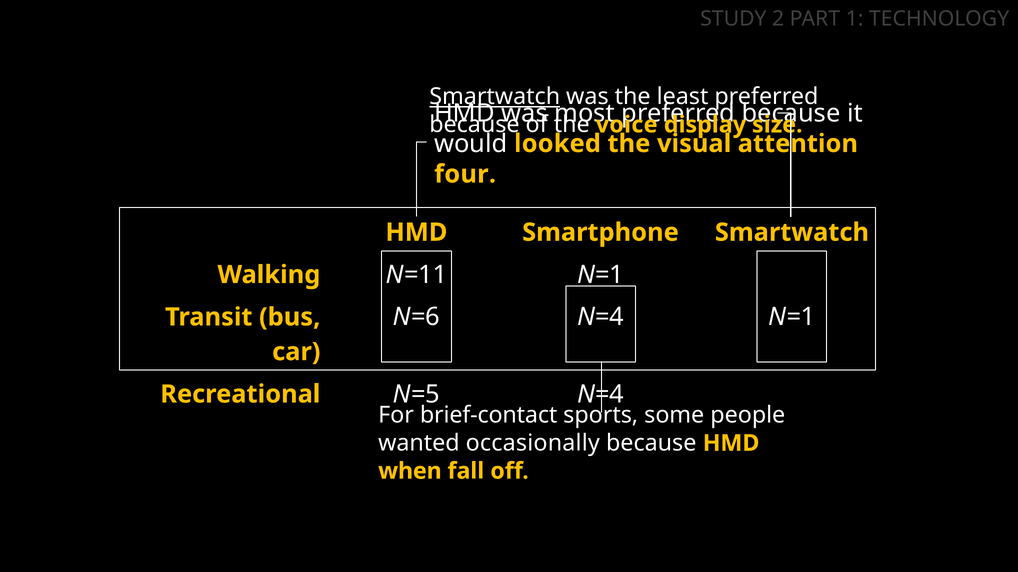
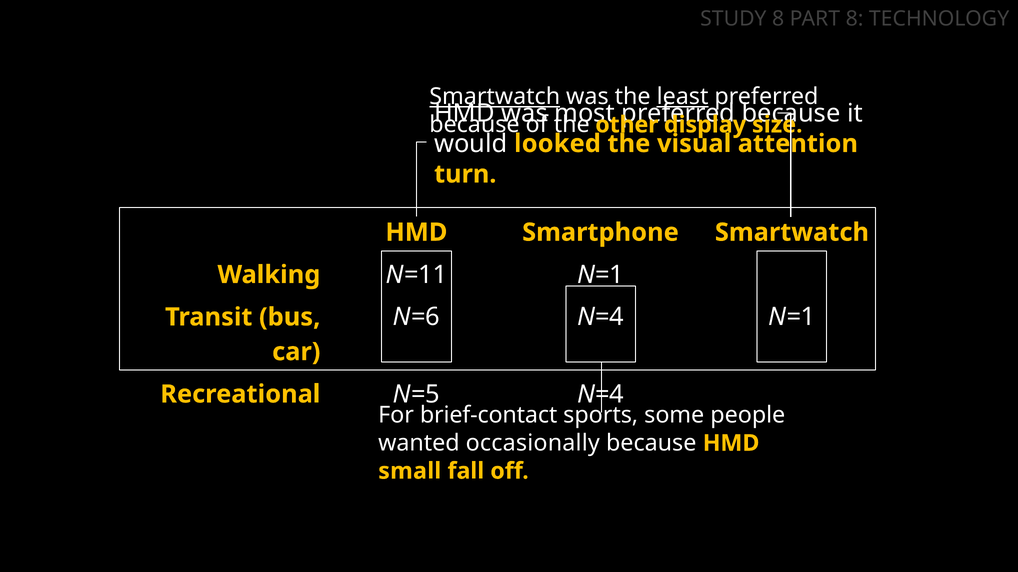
STUDY 2: 2 -> 8 (778, 19)
PART 1: 1 -> 8 (855, 19)
least underline: none -> present (683, 97)
voice: voice -> other (627, 125)
four: four -> turn (465, 174)
when: when -> small (410, 472)
